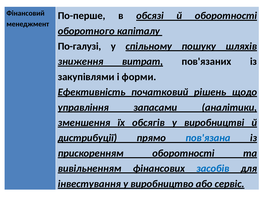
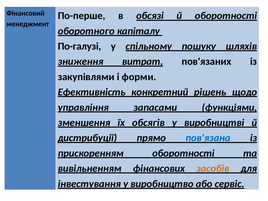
початковий: початковий -> конкретний (160, 92)
аналітики: аналітики -> функціями (229, 107)
засобів colour: blue -> orange (213, 169)
